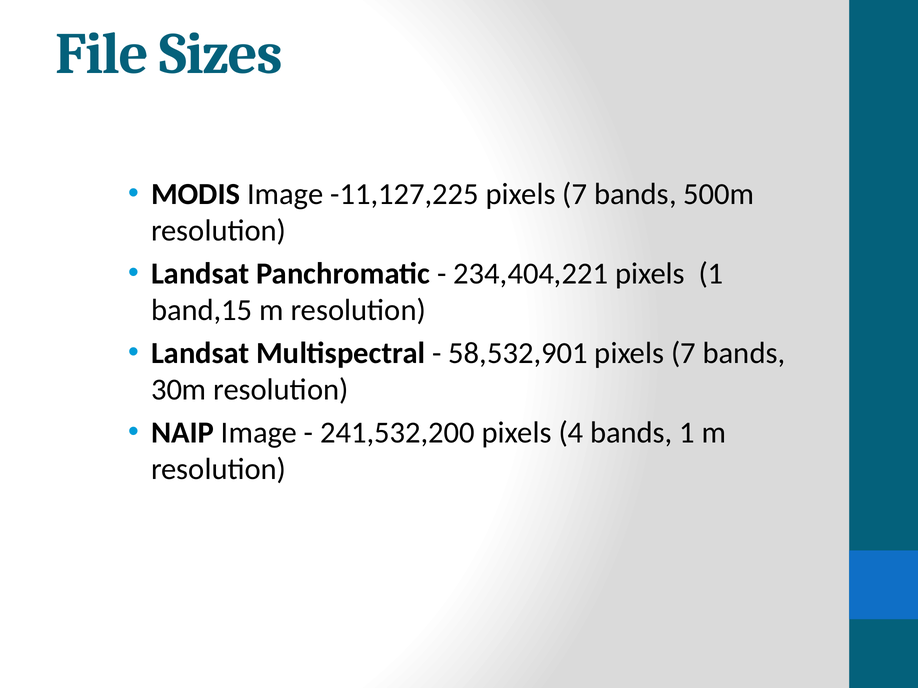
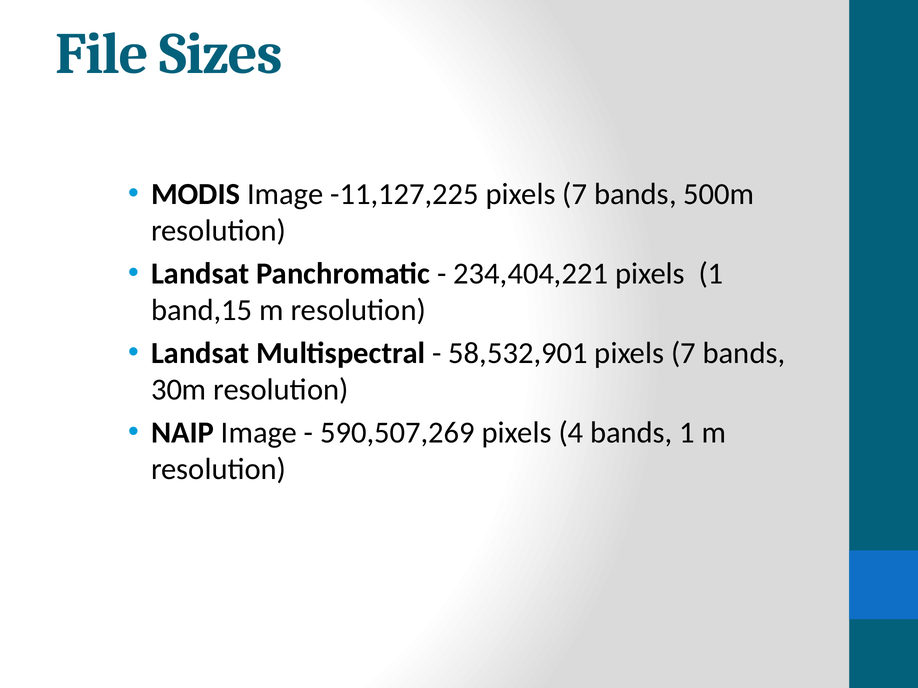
241,532,200: 241,532,200 -> 590,507,269 (398, 433)
